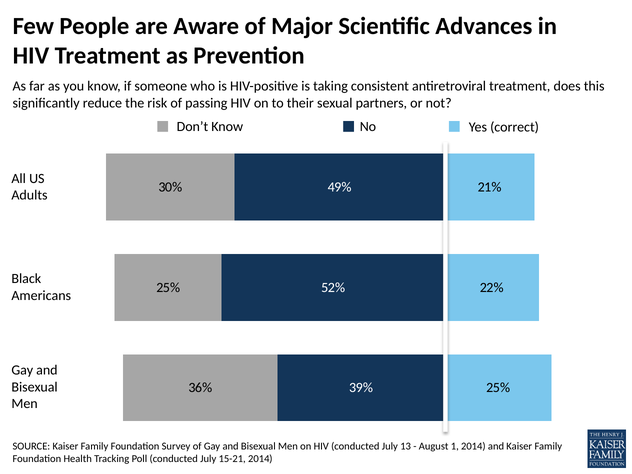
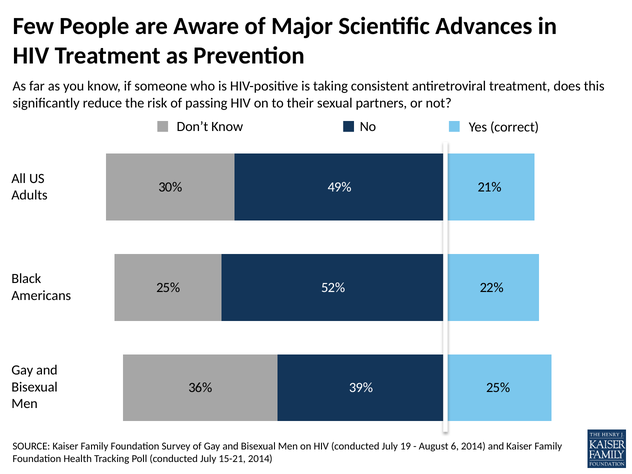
13: 13 -> 19 (406, 446)
1: 1 -> 6 (455, 446)
